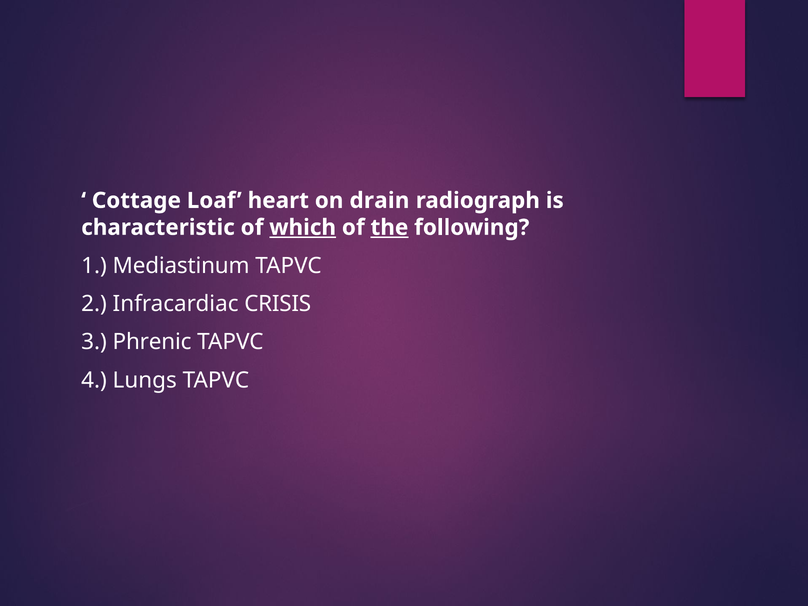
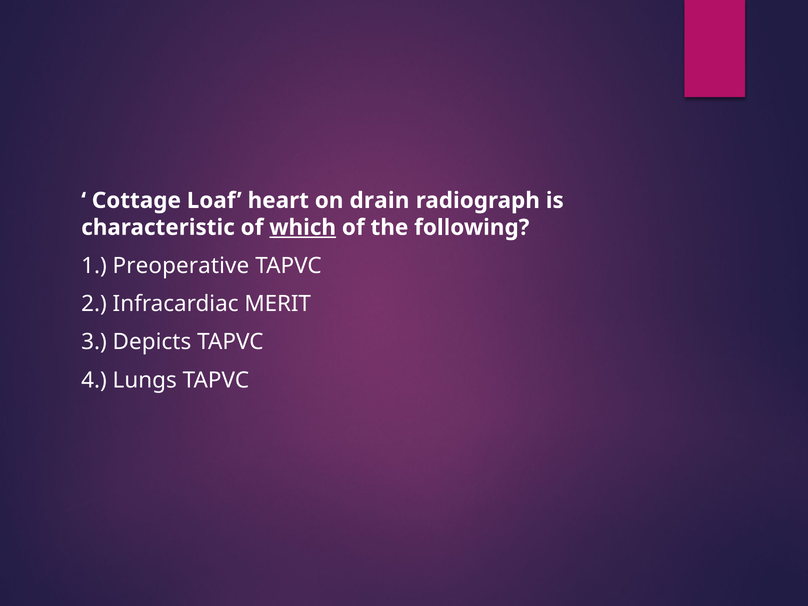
the underline: present -> none (389, 227)
Mediastinum: Mediastinum -> Preoperative (181, 266)
CRISIS: CRISIS -> MERIT (278, 304)
Phrenic: Phrenic -> Depicts (152, 342)
